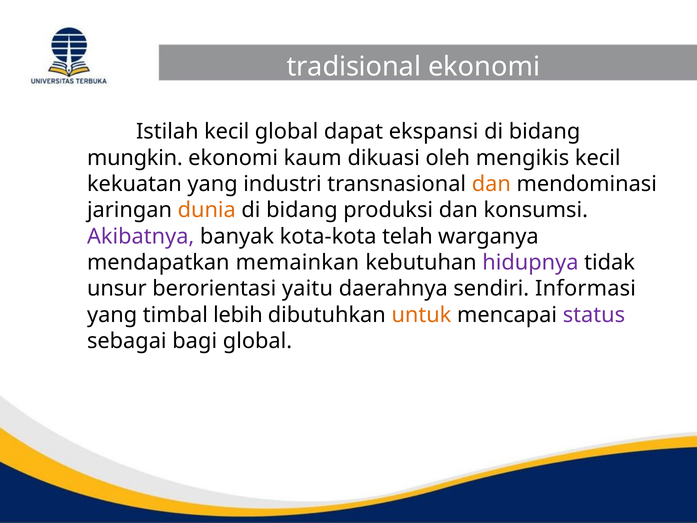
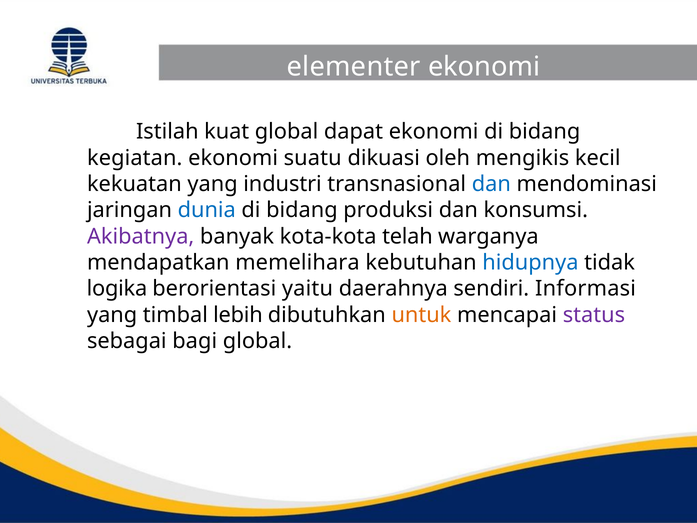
tradisional: tradisional -> elementer (354, 67)
Istilah kecil: kecil -> kuat (227, 132)
dapat ekspansi: ekspansi -> ekonomi (434, 132)
mungkin: mungkin -> kegiatan (135, 158)
kaum: kaum -> suatu (313, 158)
dan colour: orange -> blue (491, 184)
dunia colour: orange -> blue (207, 210)
memainkan: memainkan -> memelihara (297, 262)
hidupnya colour: purple -> blue (530, 262)
unsur: unsur -> logika (117, 289)
